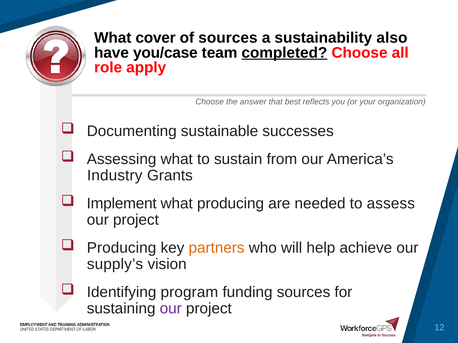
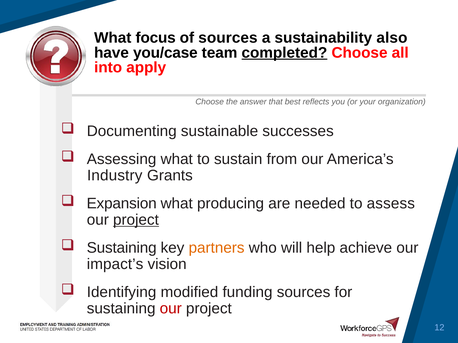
cover: cover -> focus (156, 38)
role: role -> into (108, 68)
Implement: Implement -> Expansion (122, 204)
project underline: none -> present (136, 220)
Producing: Producing -> Sustaining (122, 248)
supply’s: supply’s -> impact’s (115, 265)
program: program -> modified (189, 292)
our colour: purple -> red (171, 309)
